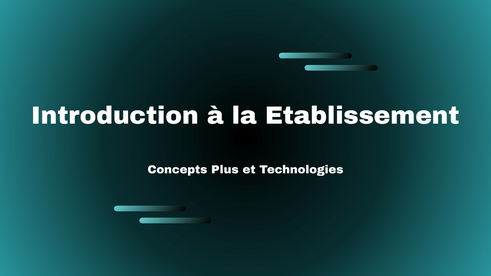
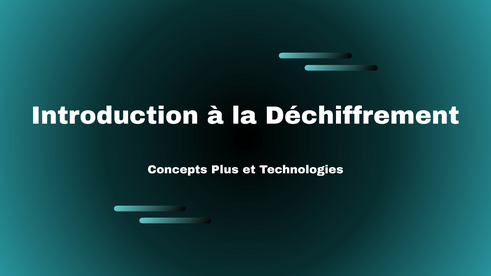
Etablissement: Etablissement -> Déchiffrement (362, 116)
